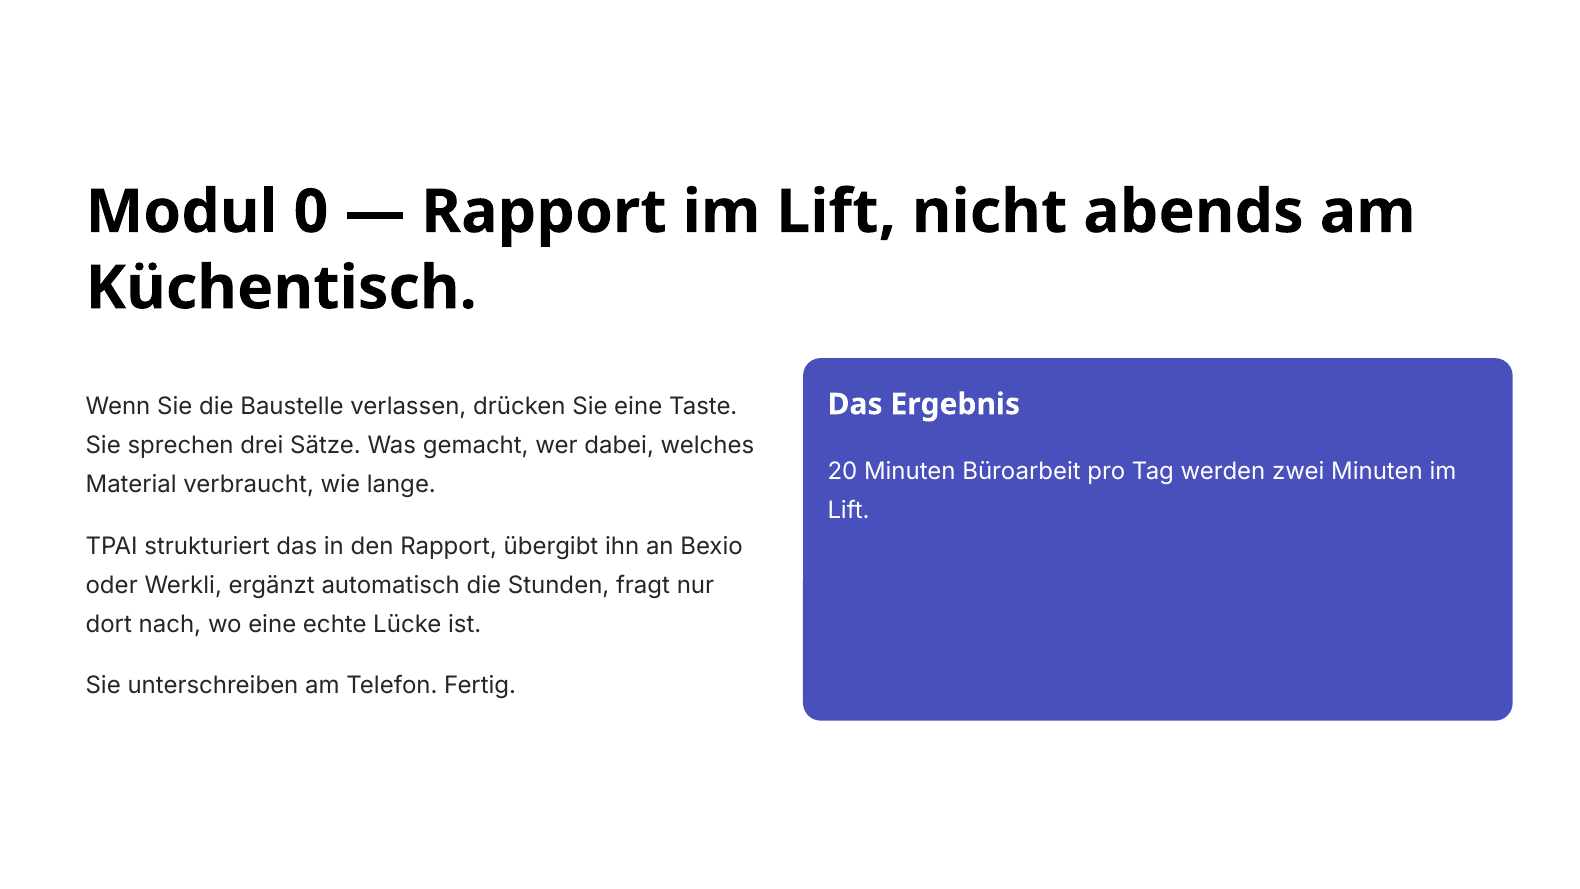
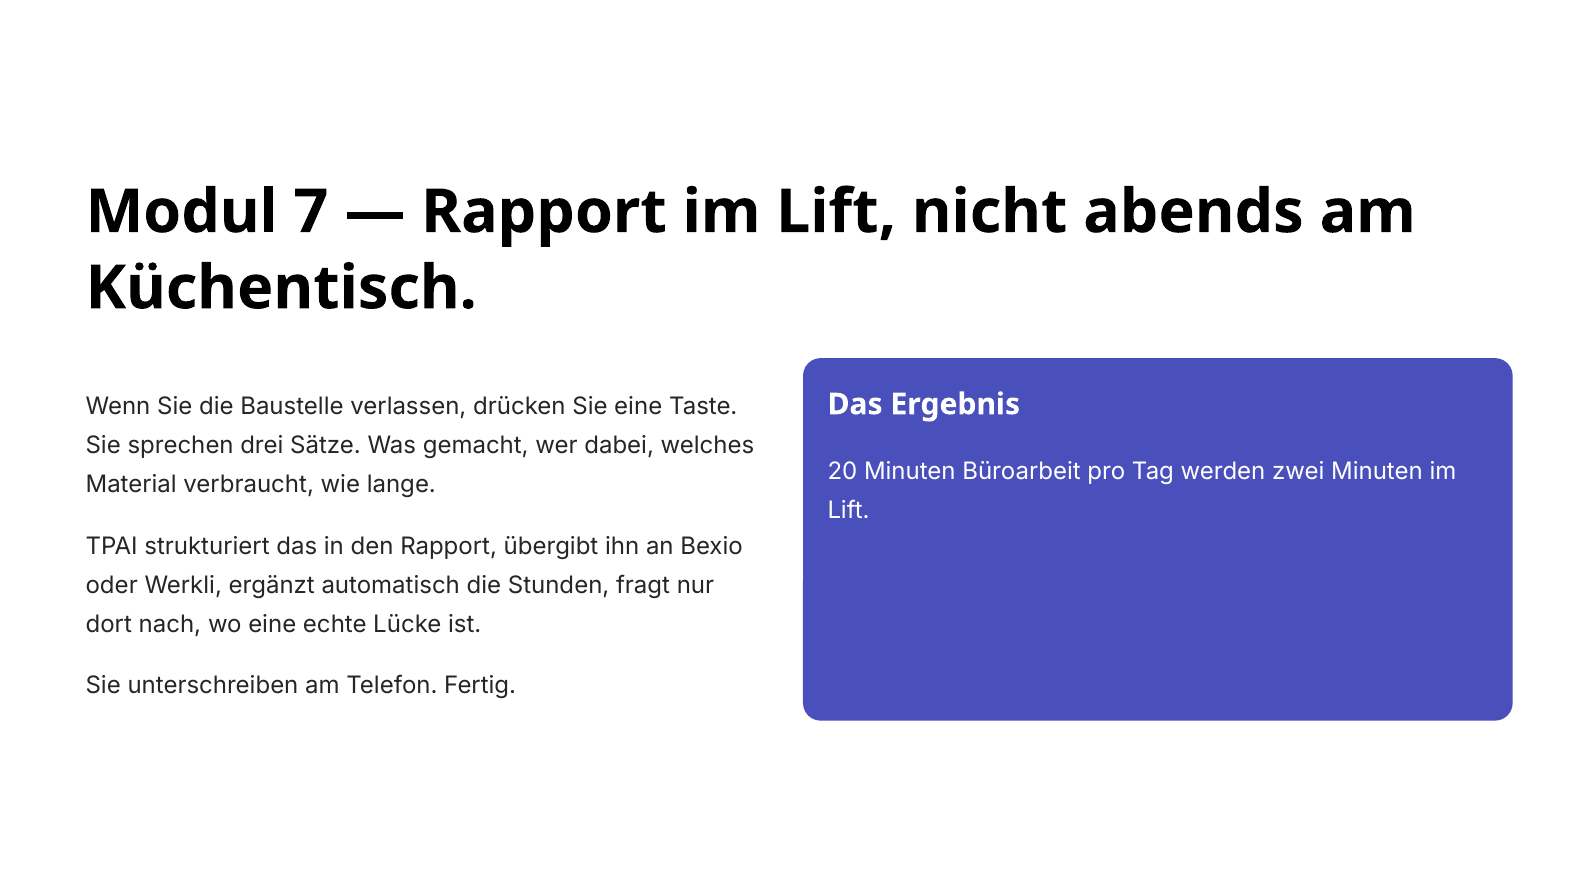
0: 0 -> 7 (311, 212)
